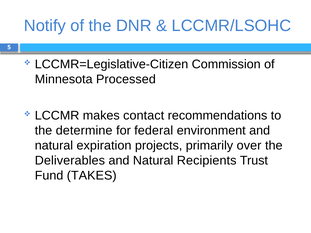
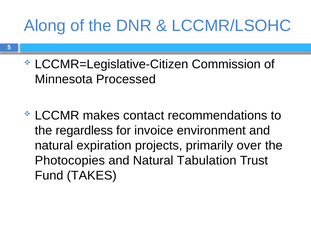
Notify: Notify -> Along (45, 26)
determine: determine -> regardless (84, 131)
federal: federal -> invoice (154, 131)
Deliverables: Deliverables -> Photocopies (70, 161)
Recipients: Recipients -> Tabulation (207, 161)
